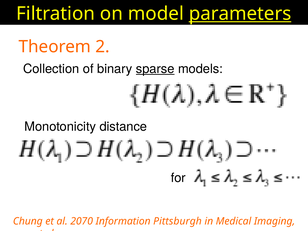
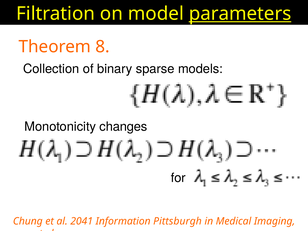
2: 2 -> 8 (103, 47)
sparse underline: present -> none (155, 69)
distance: distance -> changes (123, 127)
2070: 2070 -> 2041 (82, 221)
